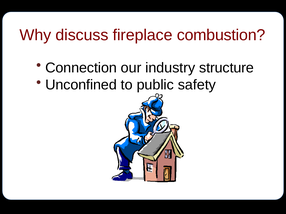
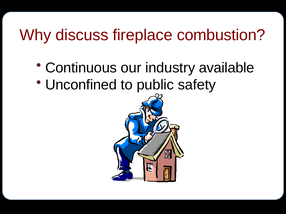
Connection: Connection -> Continuous (81, 68)
structure: structure -> available (227, 68)
